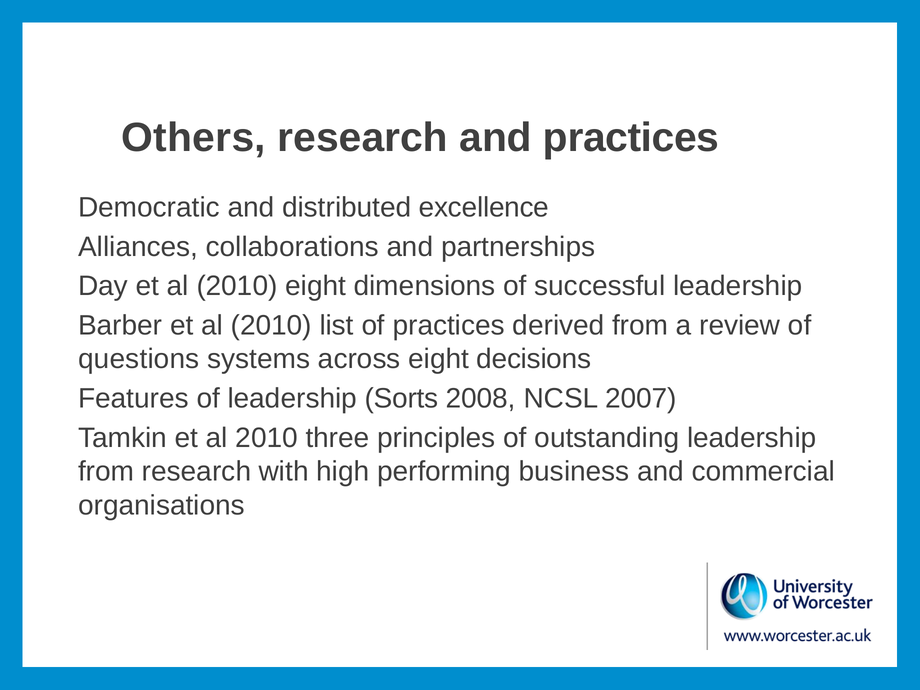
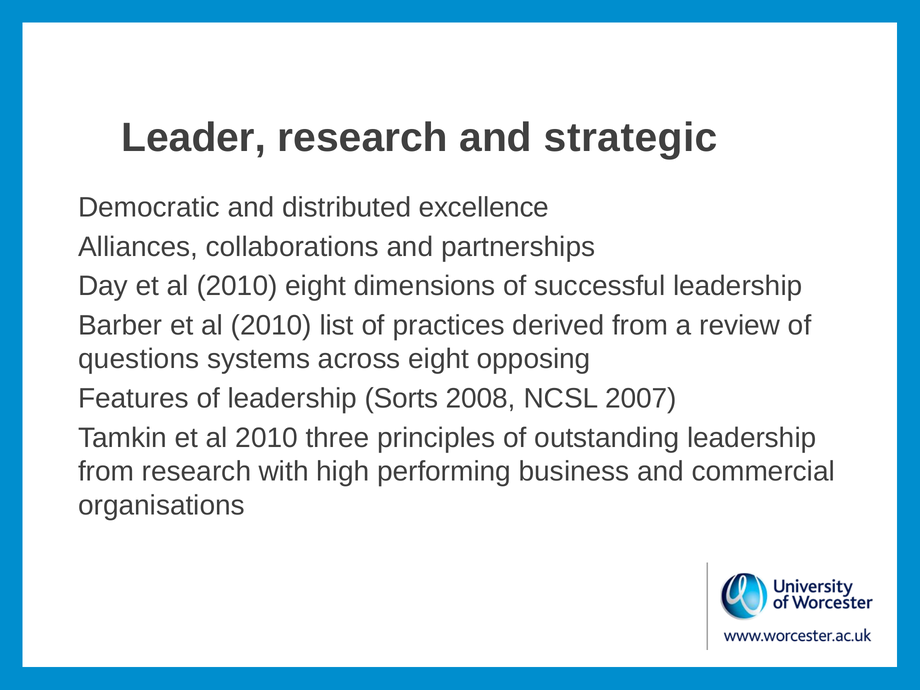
Others: Others -> Leader (194, 138)
and practices: practices -> strategic (631, 138)
decisions: decisions -> opposing (534, 359)
